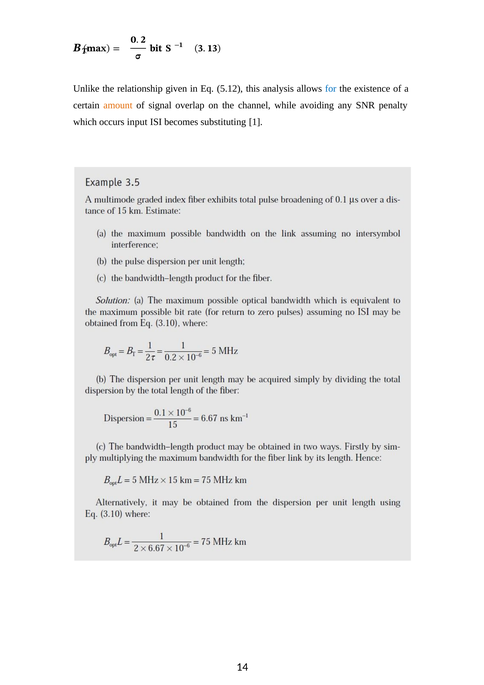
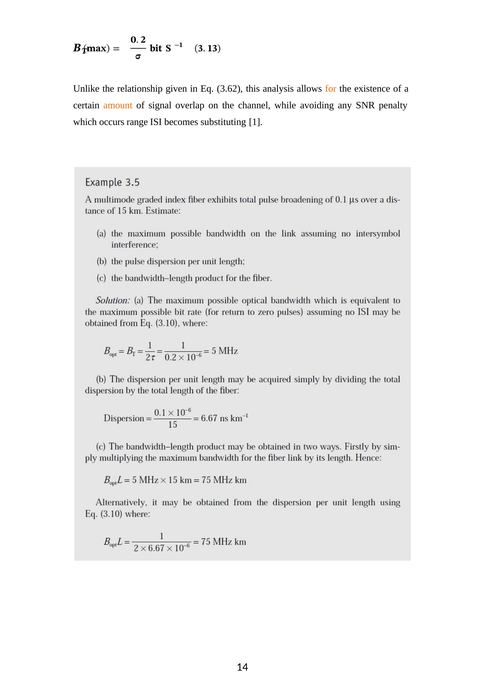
5.12: 5.12 -> 3.62 (230, 88)
for colour: blue -> orange (331, 88)
input: input -> range (137, 122)
